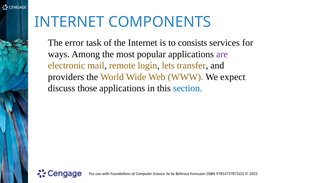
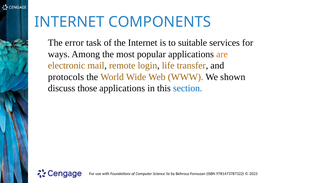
consists: consists -> suitable (193, 43)
are colour: purple -> orange (222, 54)
lets: lets -> life (168, 65)
providers: providers -> protocols (66, 77)
expect: expect -> shown (233, 77)
